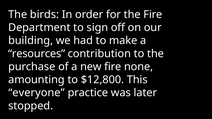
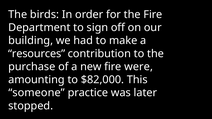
none: none -> were (139, 67)
$12,800: $12,800 -> $82,000 (102, 80)
everyone: everyone -> someone (37, 93)
